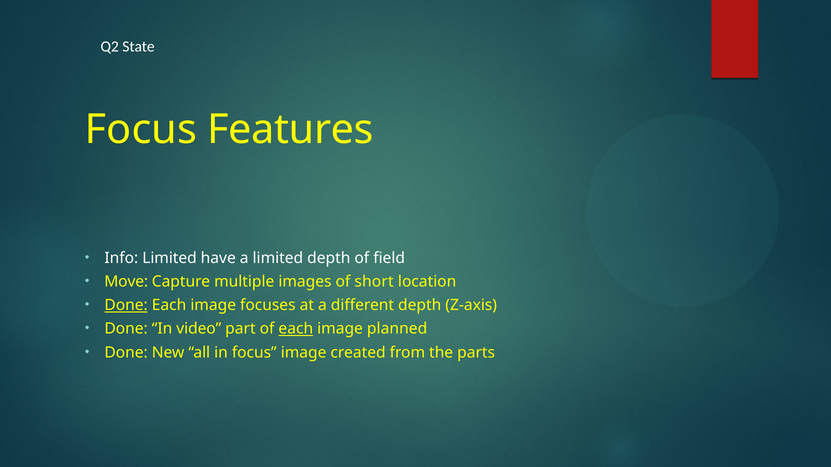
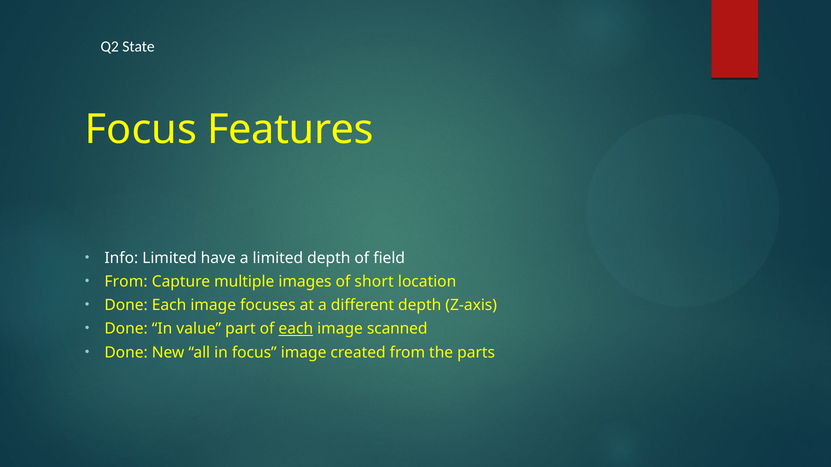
Move: Move -> From (126, 282)
Done underline: present -> none (126, 306)
video: video -> value (199, 329)
planned: planned -> scanned (397, 329)
